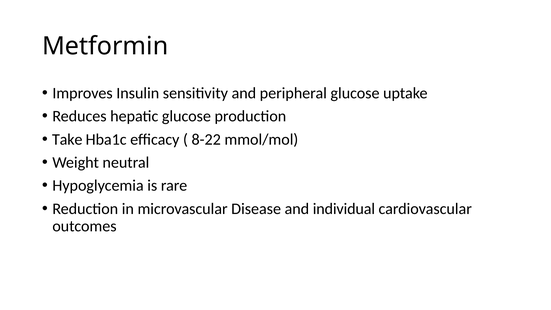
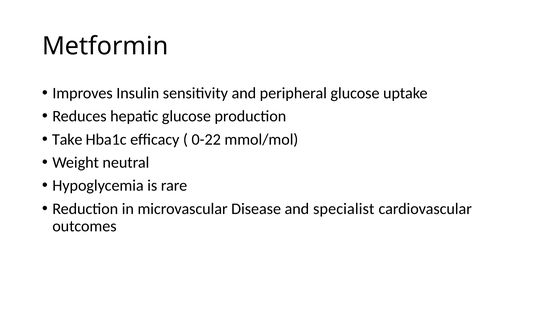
8-22: 8-22 -> 0-22 (206, 139)
individual: individual -> specialist (344, 209)
